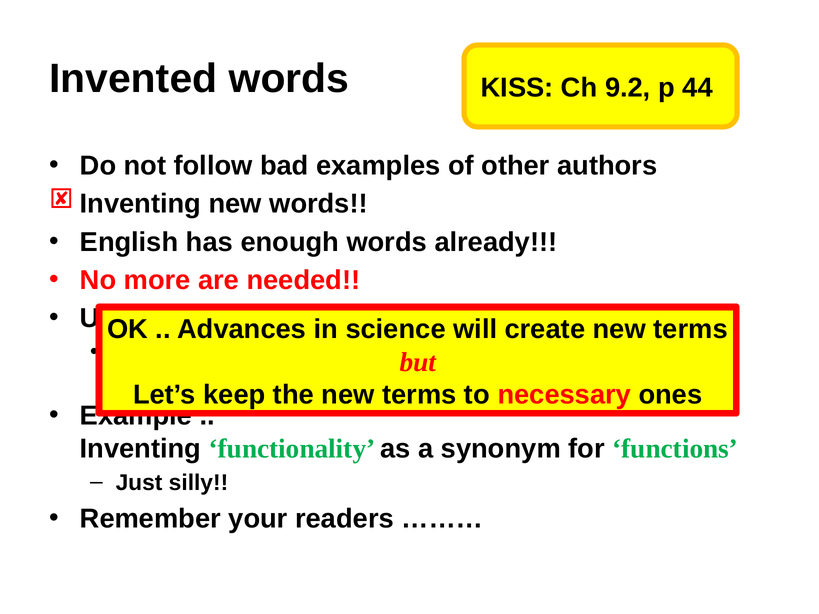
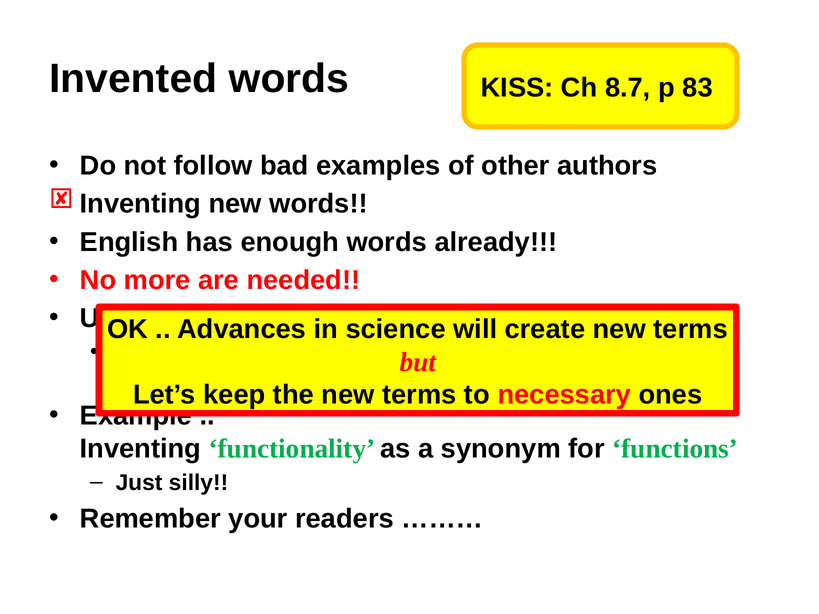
9.2: 9.2 -> 8.7 (628, 88)
44: 44 -> 83 (698, 88)
